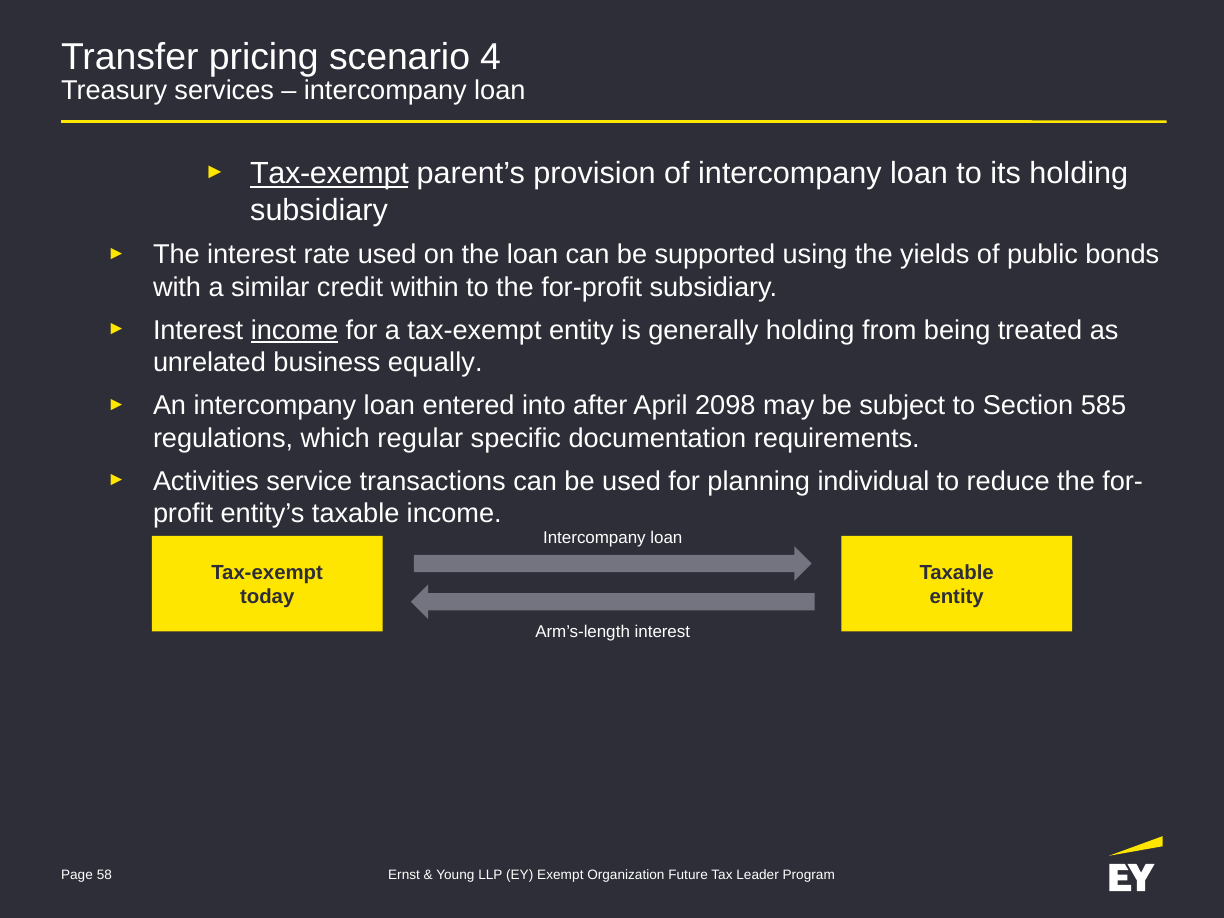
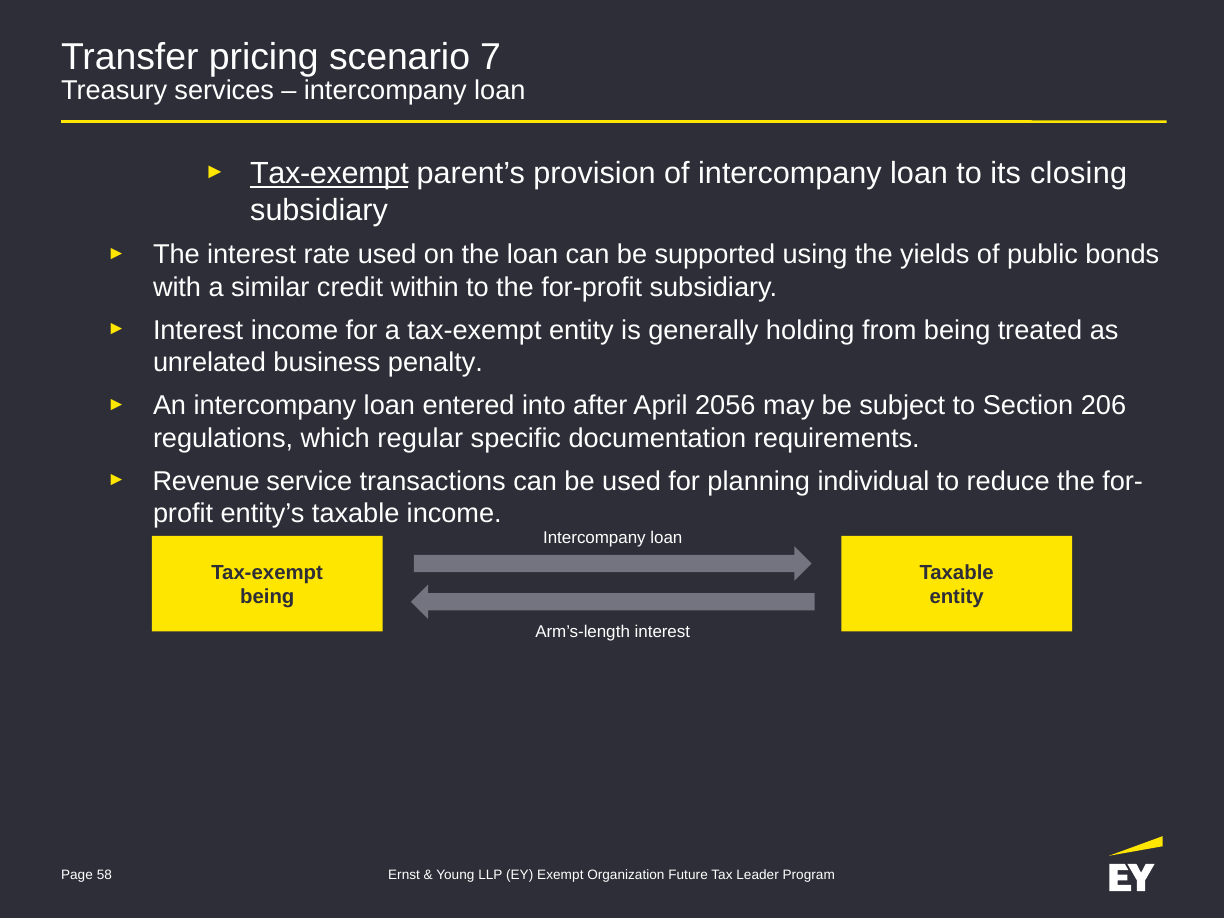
4: 4 -> 7 (491, 57)
its holding: holding -> closing (1079, 174)
income underline: present -> none (295, 330)
equally: equally -> penalty (435, 363)
2098: 2098 -> 2056 (725, 406)
585: 585 -> 206 (1103, 406)
Activities: Activities -> Revenue (206, 481)
today: today -> being (267, 597)
